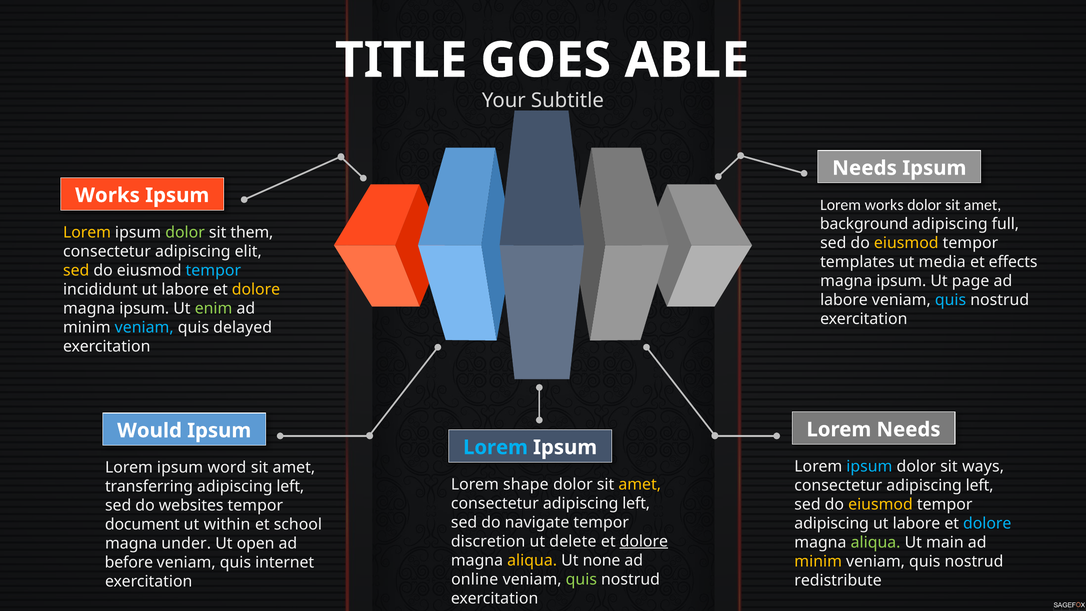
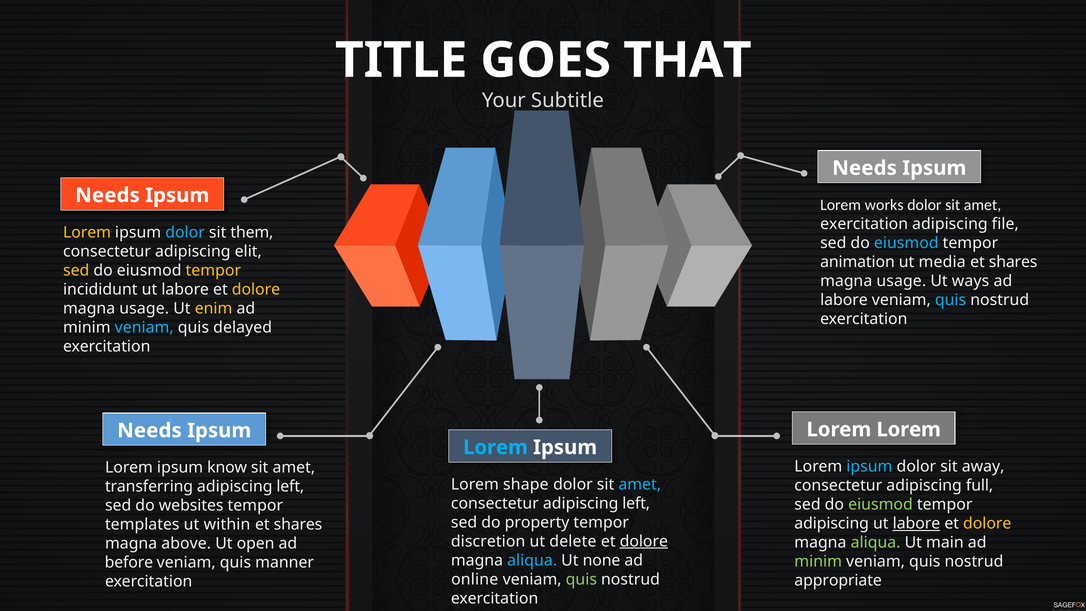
ABLE: ABLE -> THAT (687, 60)
Works: Works -> Needs (107, 195)
background: background -> exercitation (864, 224)
full: full -> file (1005, 224)
dolor colour: light green -> light blue (185, 232)
eiusmod colour: yellow -> light blue (906, 243)
templates: templates -> animation (857, 262)
effects: effects -> shares (1013, 262)
tempor colour: light blue -> yellow (213, 270)
ipsum: ipsum -> usage (901, 281)
page: page -> ways (971, 281)
ipsum: ipsum -> usage (144, 308)
enim colour: light green -> yellow (214, 308)
Needs: Needs -> Lorem (909, 429)
Would: Would -> Needs (149, 431)
ways: ways -> away (983, 466)
word: word -> know (227, 467)
amet colour: yellow -> light blue (640, 484)
left: left -> full (980, 485)
eiusmod colour: yellow -> light green (880, 504)
navigate: navigate -> property (537, 522)
labore underline: none -> present (916, 523)
dolore colour: light blue -> yellow (987, 523)
document: document -> templates (142, 524)
school: school -> shares (298, 524)
under: under -> above (186, 543)
aliqua colour: yellow -> light blue (532, 560)
minim colour: yellow -> light green (818, 561)
internet: internet -> manner (285, 562)
redistribute: redistribute -> appropriate (838, 580)
